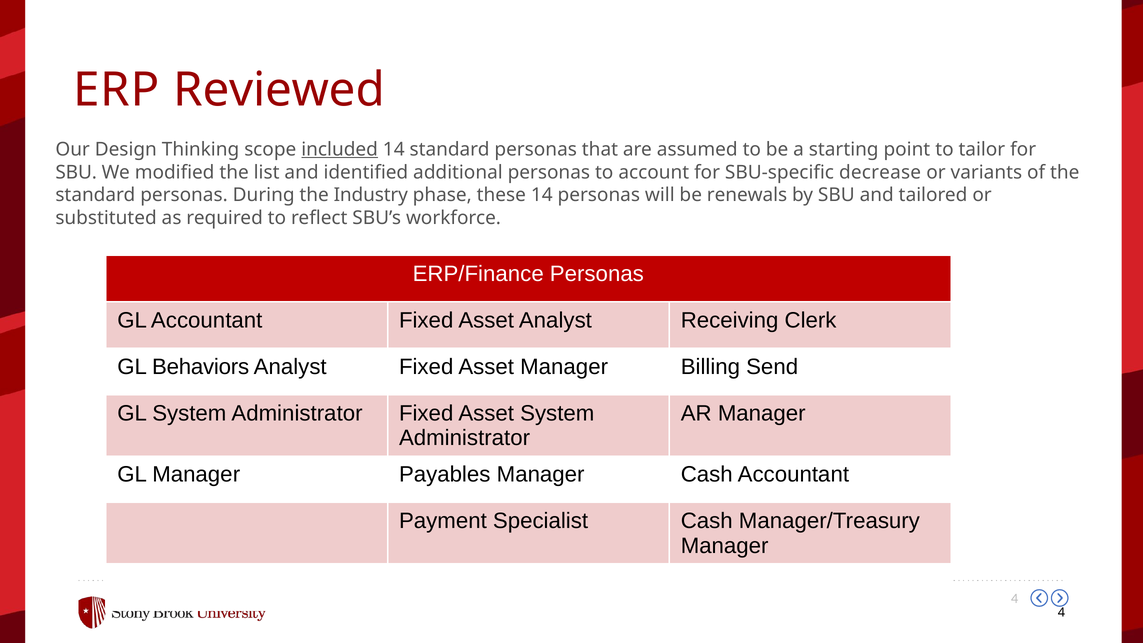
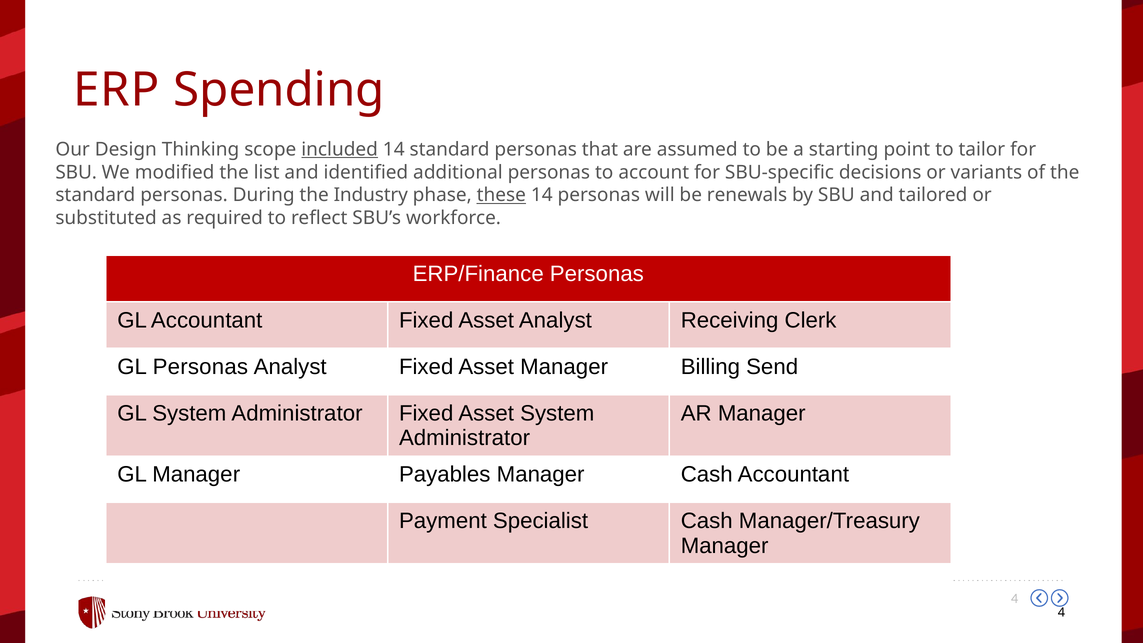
Reviewed: Reviewed -> Spending (279, 90)
decrease: decrease -> decisions (880, 172)
these underline: none -> present (501, 195)
GL Behaviors: Behaviors -> Personas (200, 367)
